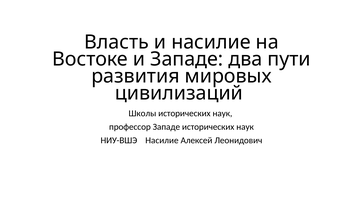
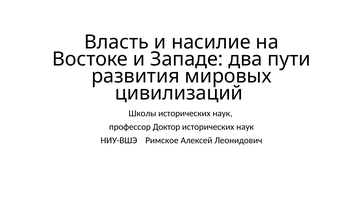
профессор Западе: Западе -> Доктор (166, 127)
НИУ-ВШЭ Насилие: Насилие -> Римское (162, 141)
